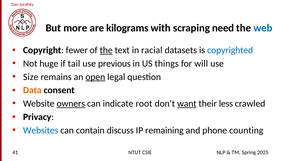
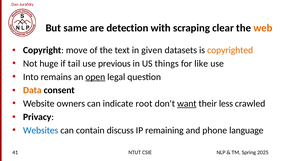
more: more -> same (75, 28)
kilograms: kilograms -> detection (127, 28)
need: need -> clear (223, 28)
web colour: blue -> orange (263, 28)
fewer: fewer -> move (77, 50)
the underline: present -> none (106, 50)
racial: racial -> given (152, 50)
copyrighted colour: blue -> orange (230, 50)
will: will -> like (201, 63)
Size: Size -> Into (31, 77)
owners underline: present -> none (71, 103)
counting: counting -> language (246, 130)
